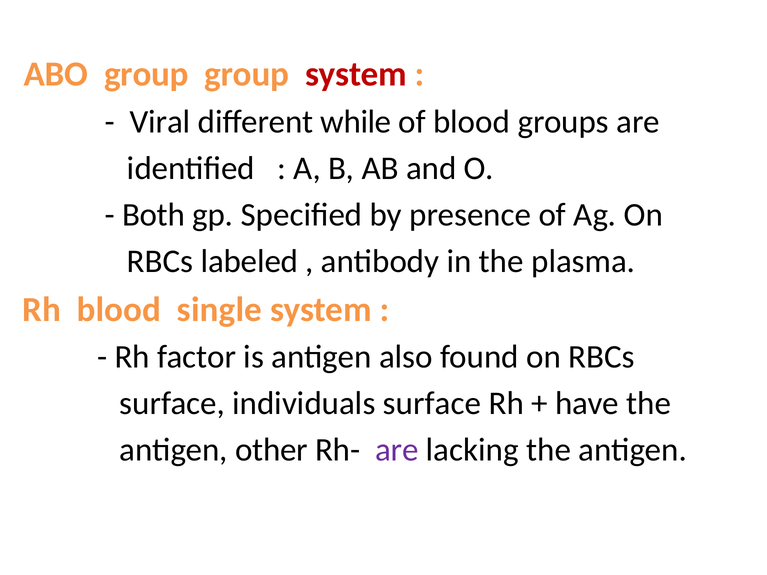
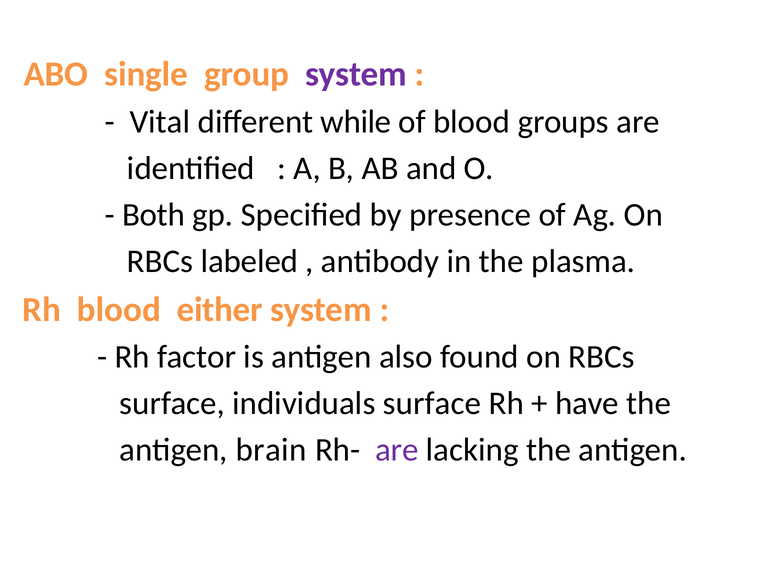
ABO group: group -> single (146, 74)
system colour: red -> purple (356, 74)
Viral: Viral -> Vital (160, 122)
single: single -> either (220, 310)
other: other -> brain (271, 450)
